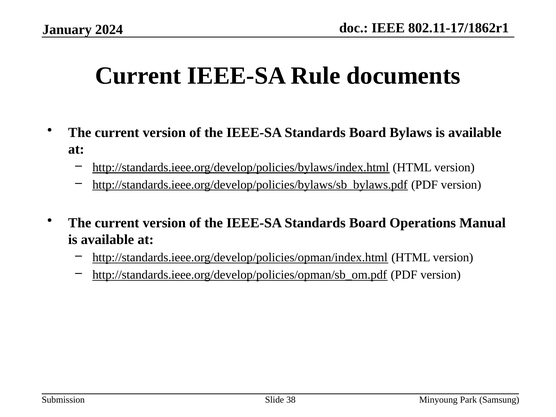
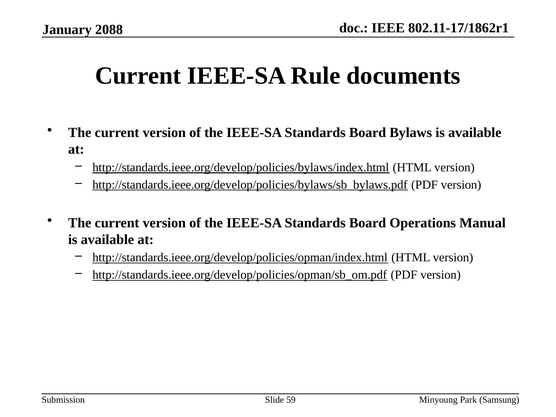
2024: 2024 -> 2088 (109, 30)
38: 38 -> 59 (291, 400)
